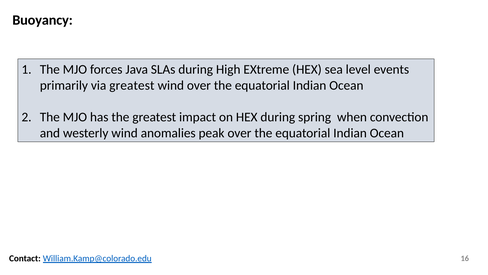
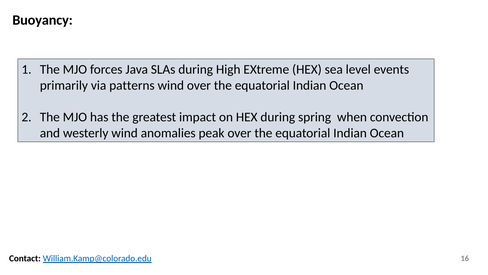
via greatest: greatest -> patterns (132, 85)
